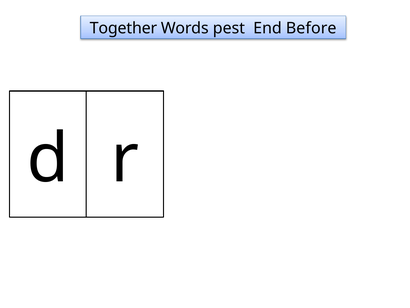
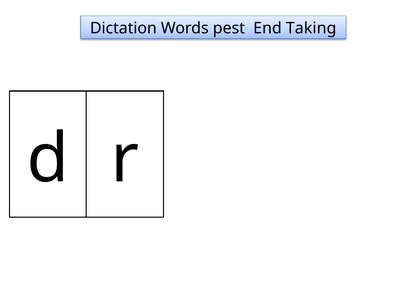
Together: Together -> Dictation (123, 28)
Before: Before -> Taking (311, 28)
